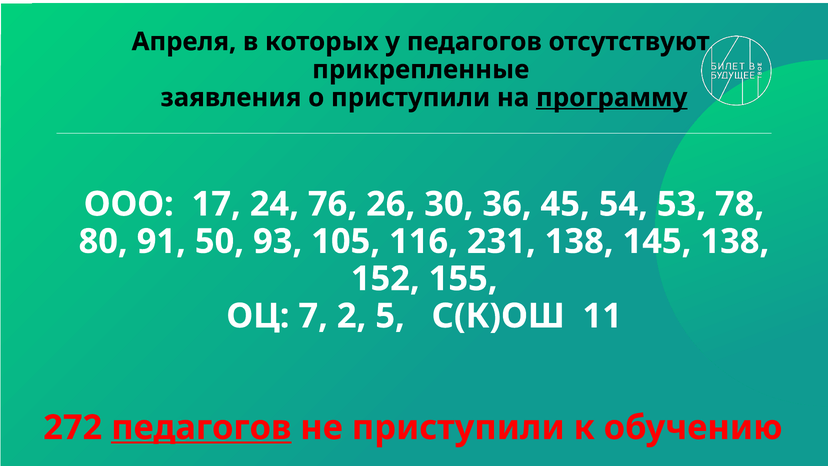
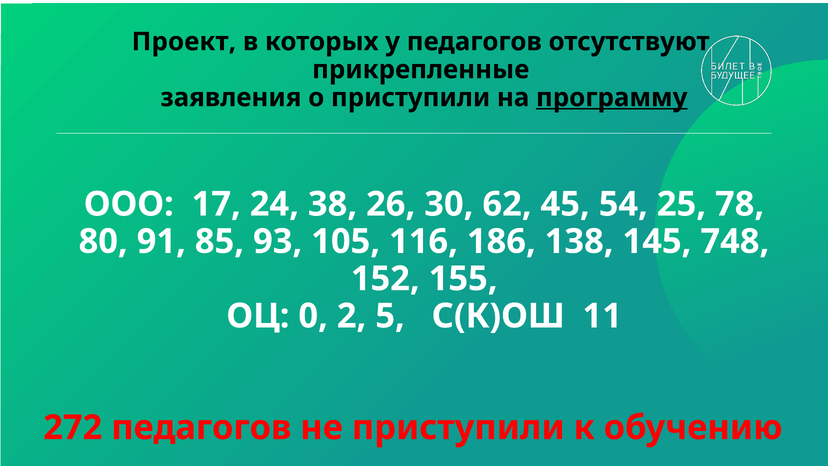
Апреля: Апреля -> Проект (184, 42)
76: 76 -> 38 (333, 204)
36: 36 -> 62 (507, 204)
53: 53 -> 25 (681, 204)
50: 50 -> 85 (219, 241)
231: 231 -> 186 (501, 241)
145 138: 138 -> 748 (735, 241)
7: 7 -> 0 (313, 316)
педагогов underline: present -> none (201, 427)
